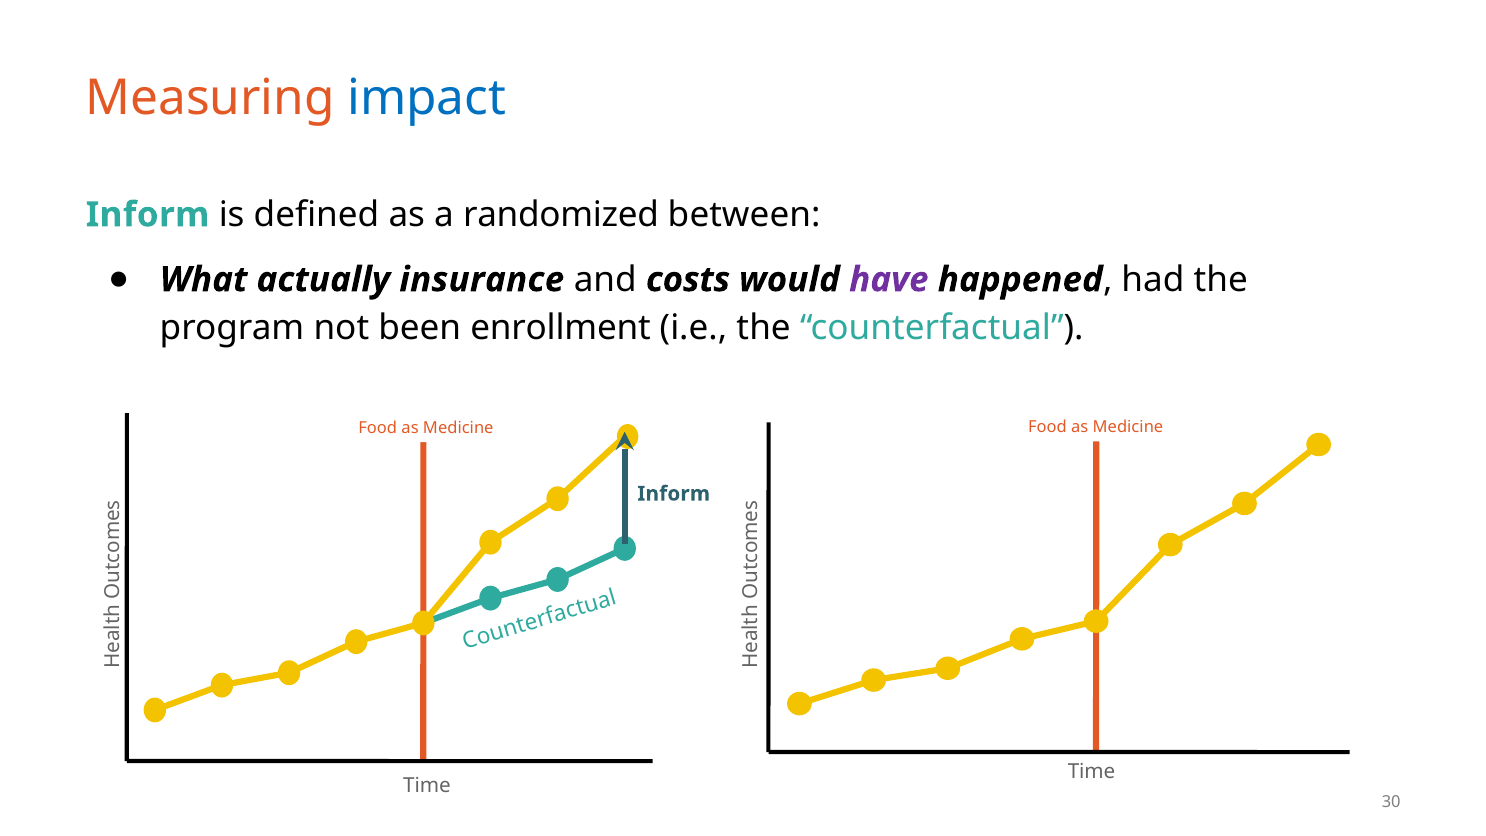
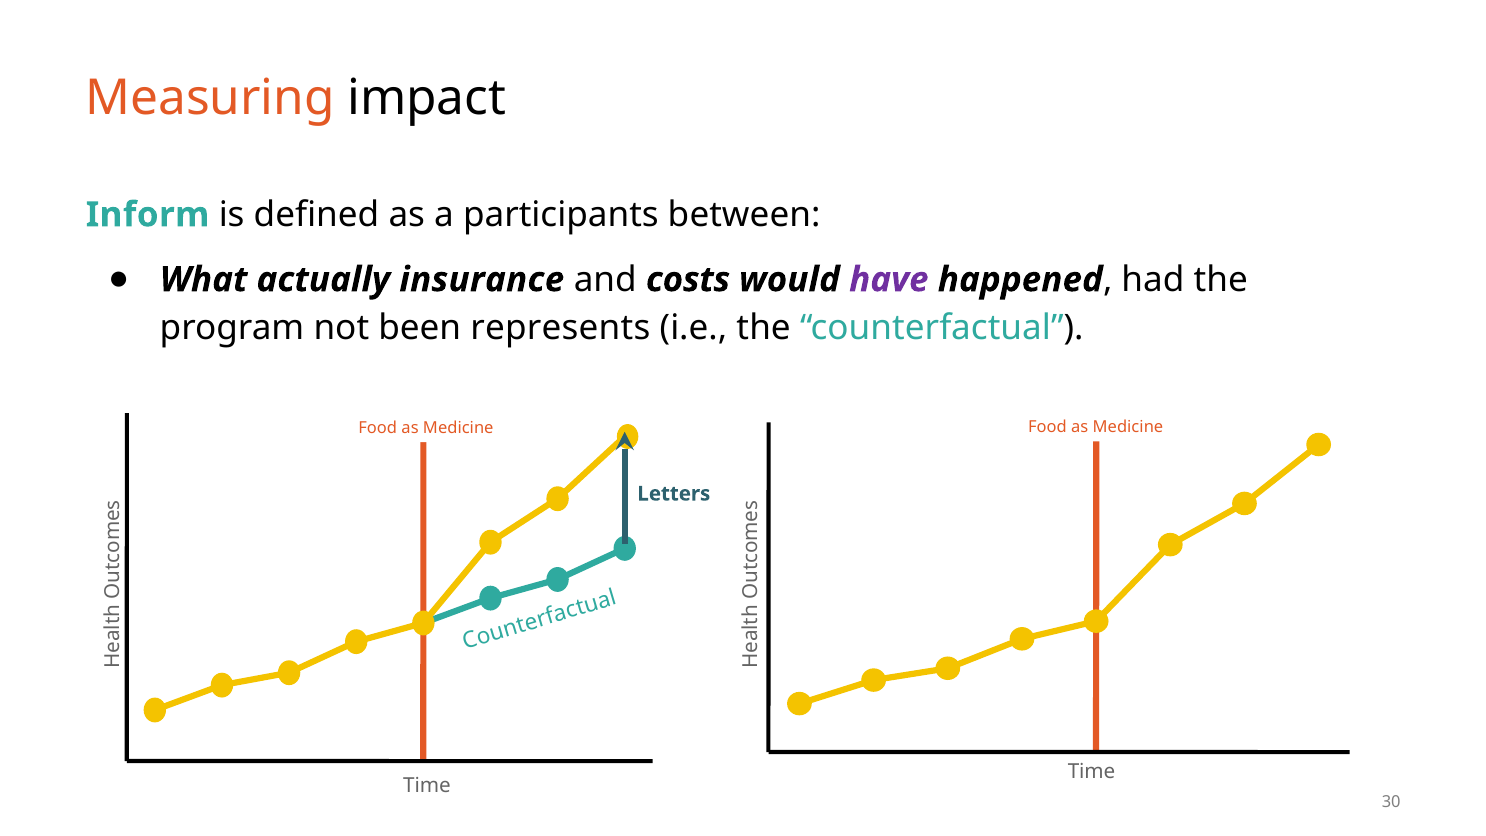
impact colour: blue -> black (427, 98)
randomized: randomized -> participants (561, 215)
enrollment: enrollment -> represents (560, 328)
Inform: Inform -> Letters (674, 494)
